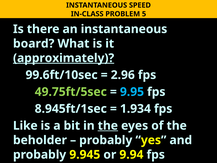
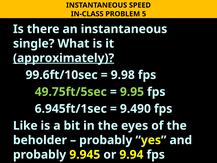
board: board -> single (34, 44)
2.96: 2.96 -> 9.98 (123, 75)
9.95 colour: light blue -> light green (132, 92)
8.945ft/1sec: 8.945ft/1sec -> 6.945ft/1sec (71, 109)
1.934: 1.934 -> 9.490 (135, 109)
the underline: present -> none (108, 125)
